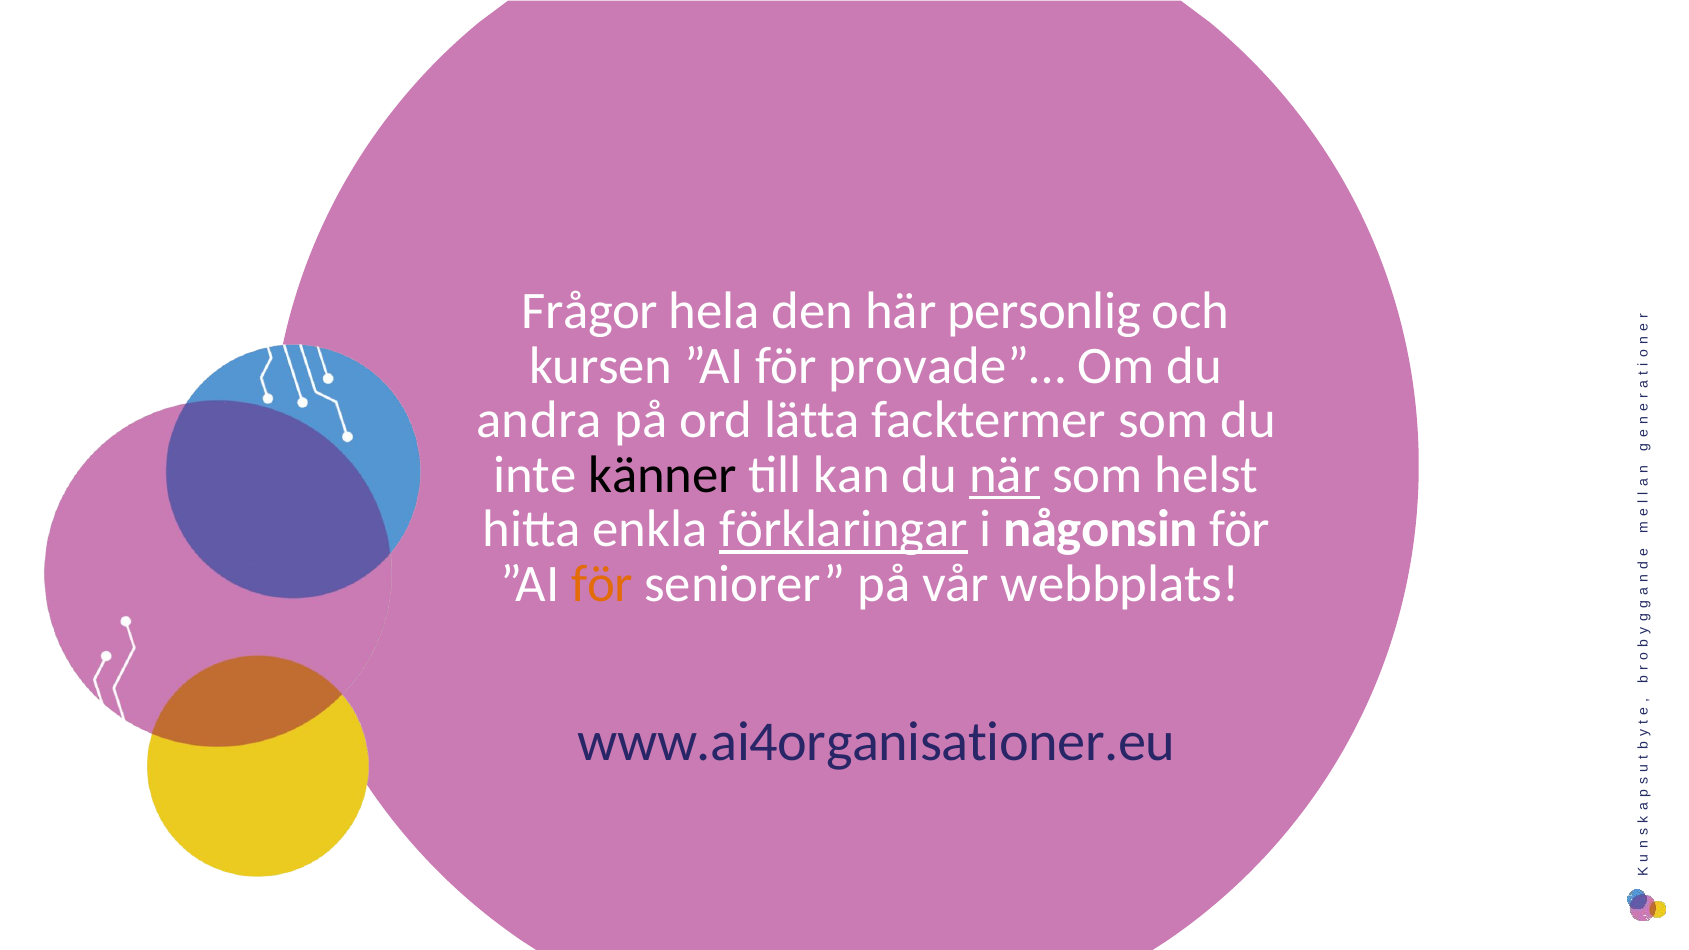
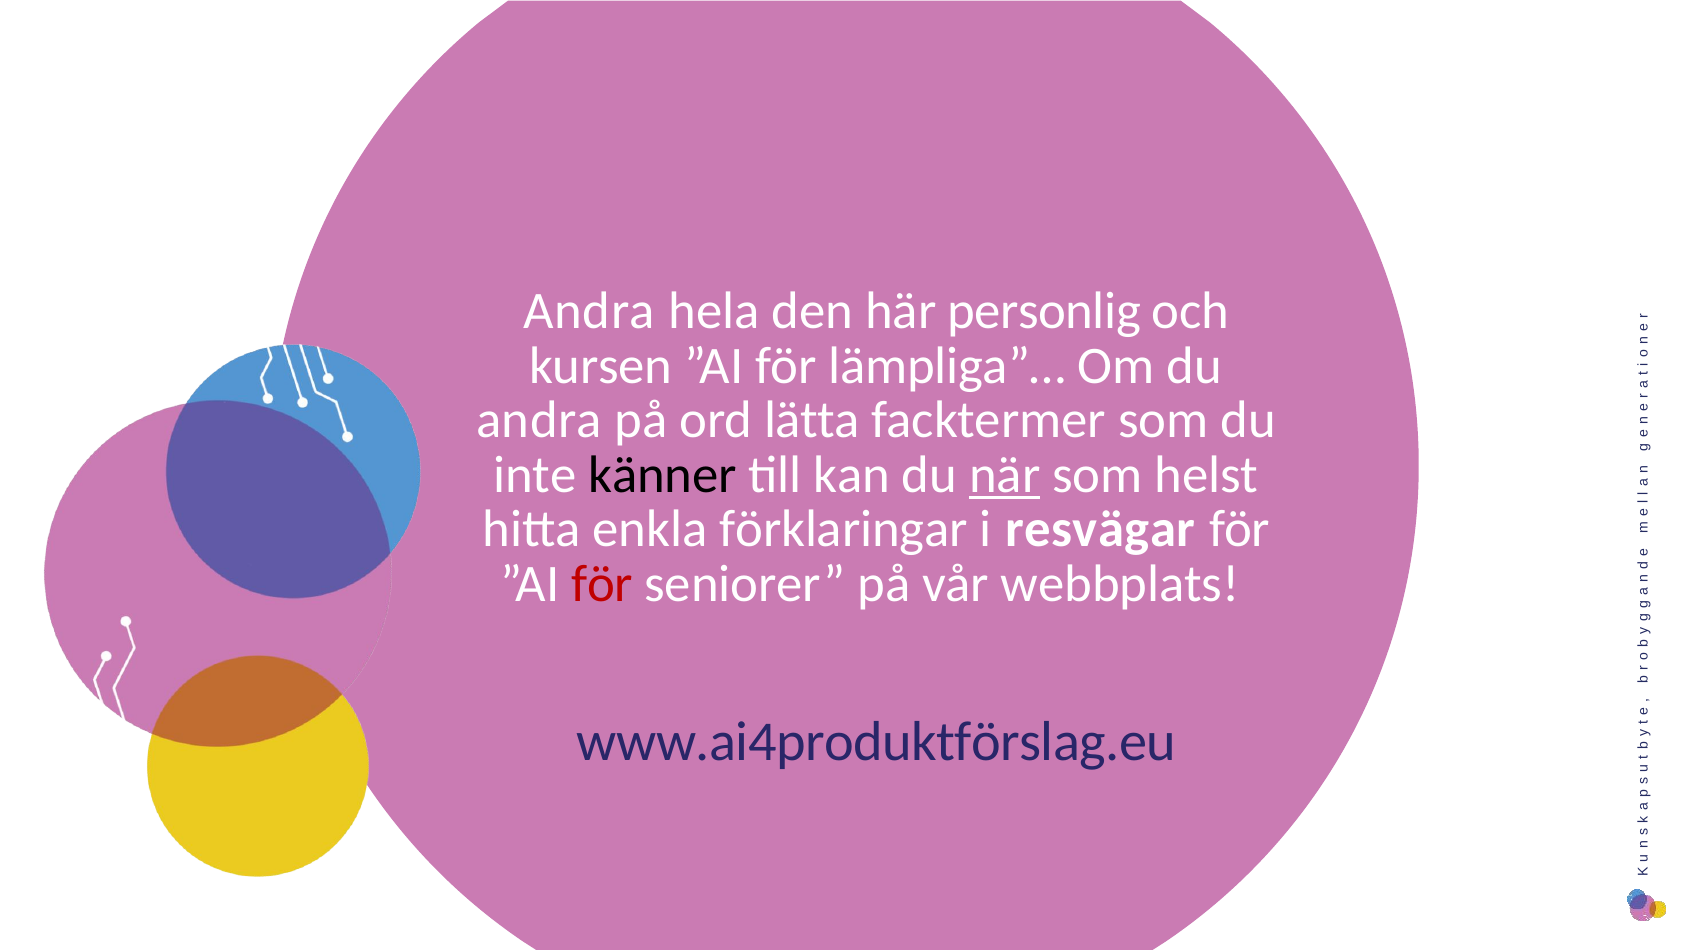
Frågor: Frågor -> Andra (589, 311)
provade”…: provade”… -> lämpliga”… (947, 366)
förklaringar underline: present -> none (844, 529)
någonsin: någonsin -> resvägar (1100, 529)
för colour: orange -> red (602, 584)
www.ai4organisationer.eu: www.ai4organisationer.eu -> www.ai4produktförslag.eu (877, 742)
